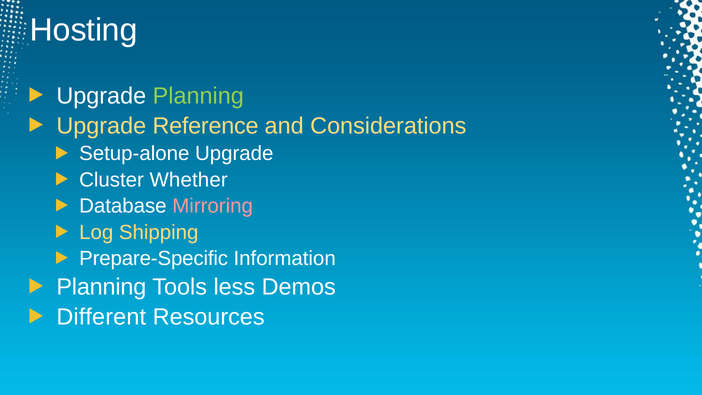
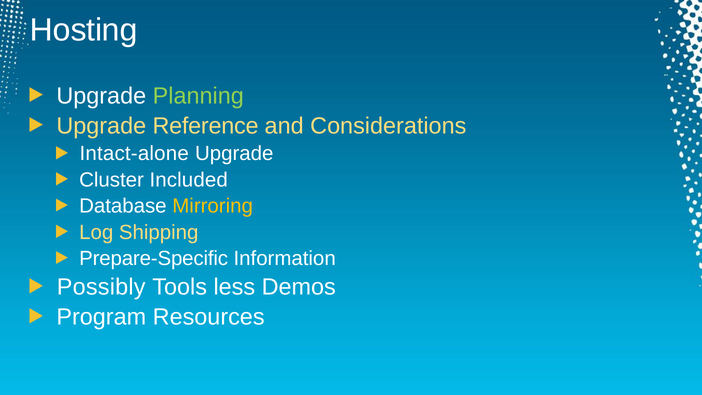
Setup-alone: Setup-alone -> Intact-alone (134, 154)
Whether: Whether -> Included (189, 180)
Mirroring colour: pink -> yellow (213, 206)
Planning: Planning -> Possibly (101, 287)
Different: Different -> Program (101, 317)
